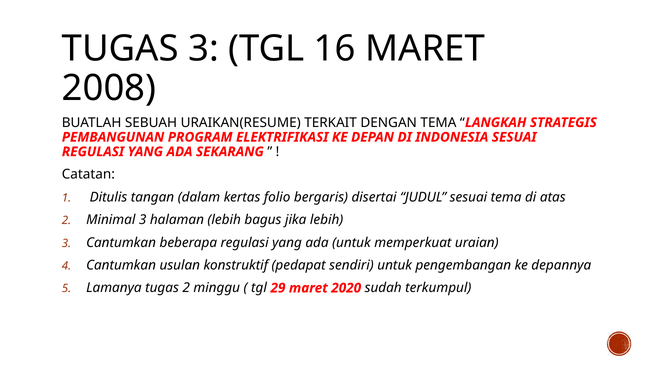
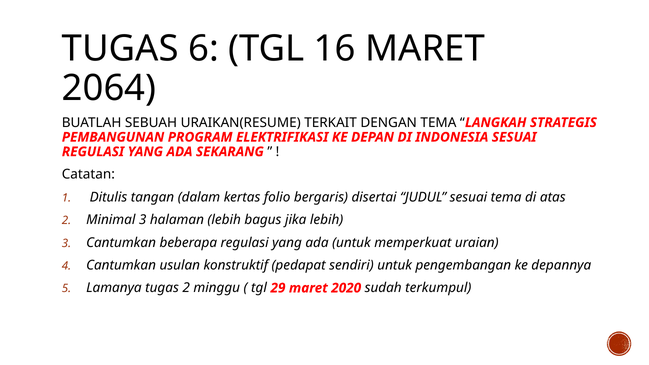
TUGAS 3: 3 -> 6 (203, 49)
2008: 2008 -> 2064 (109, 88)
